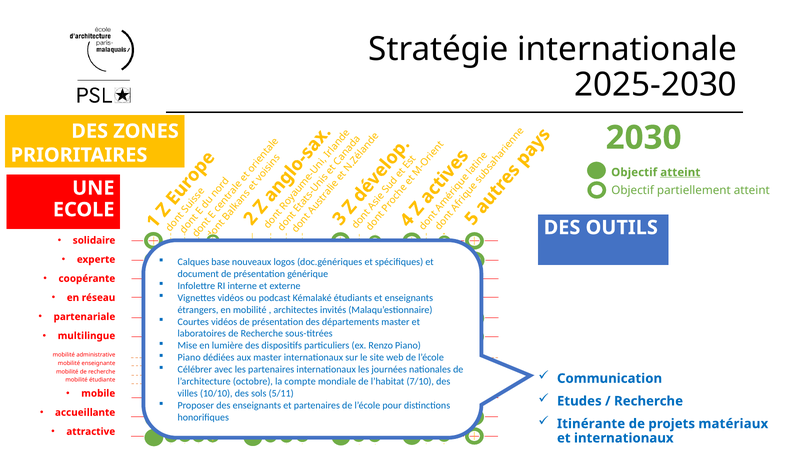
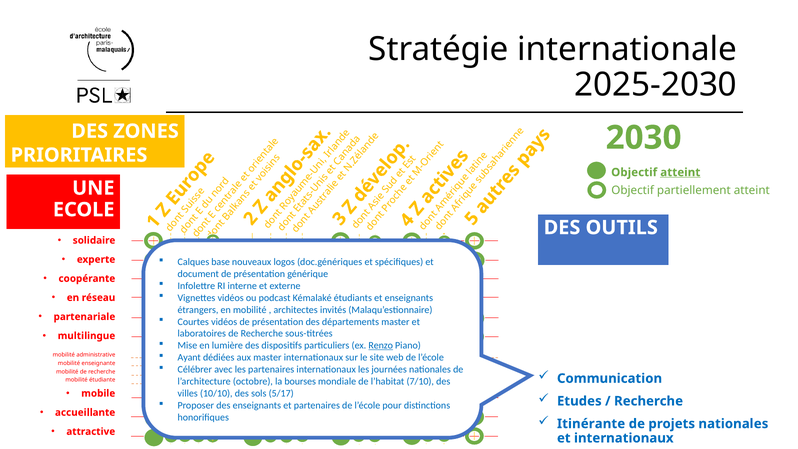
Renzo underline: none -> present (381, 346)
Piano: Piano -> Ayant (189, 358)
compte: compte -> bourses (300, 381)
5/11: 5/11 -> 5/17 (281, 393)
projets matériaux: matériaux -> nationales (733, 424)
